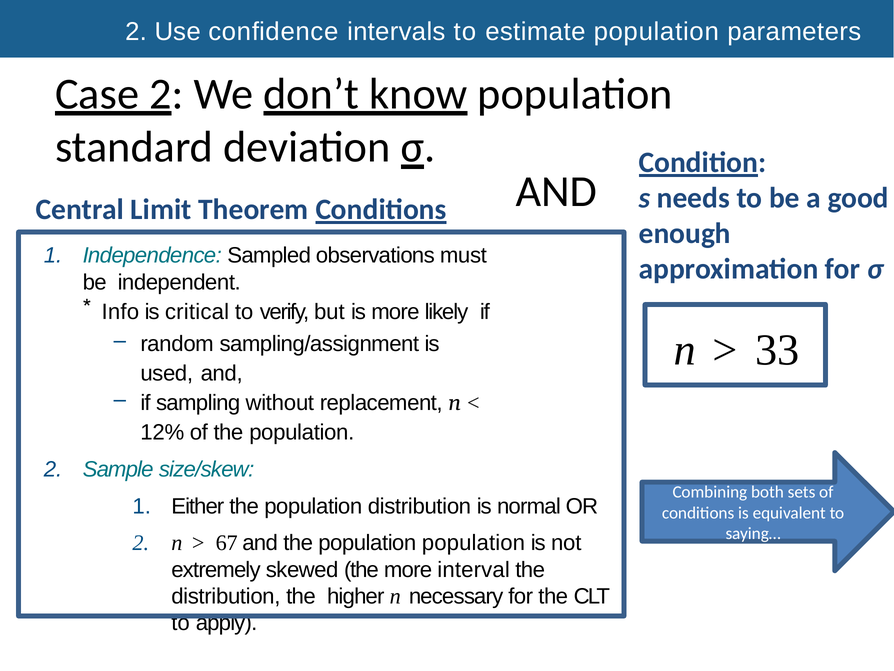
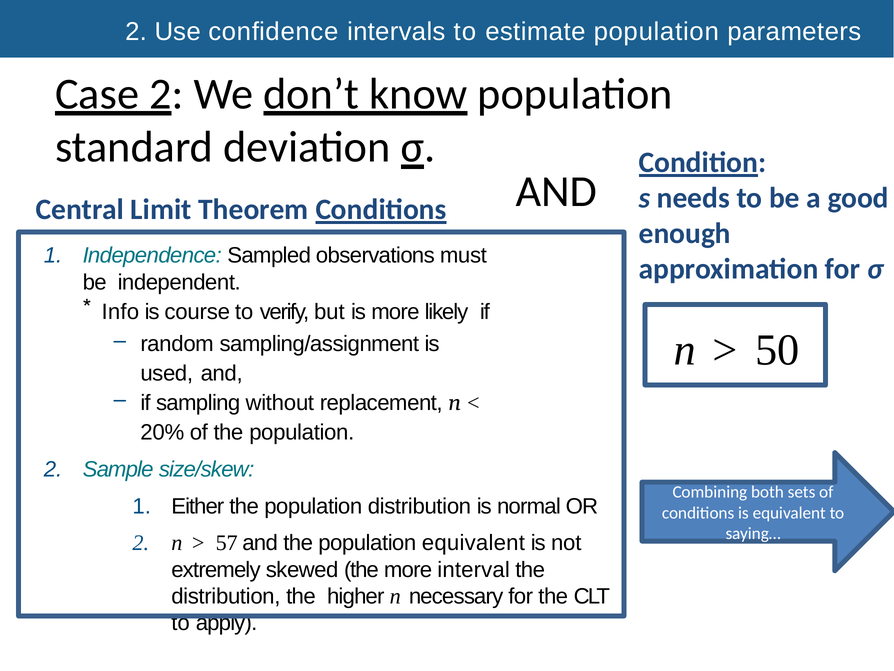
critical: critical -> course (197, 312)
33: 33 -> 50 (777, 350)
12%: 12% -> 20% (162, 433)
67: 67 -> 57 (227, 543)
population population: population -> equivalent (473, 543)
